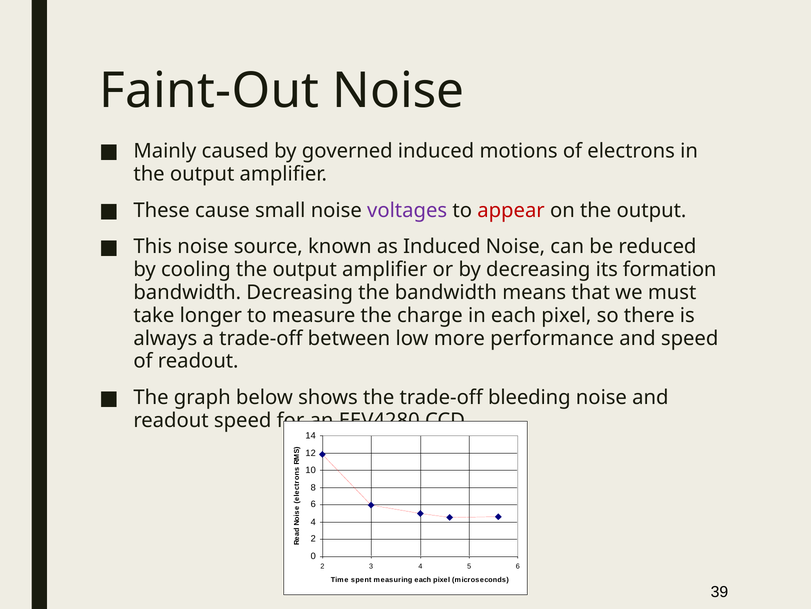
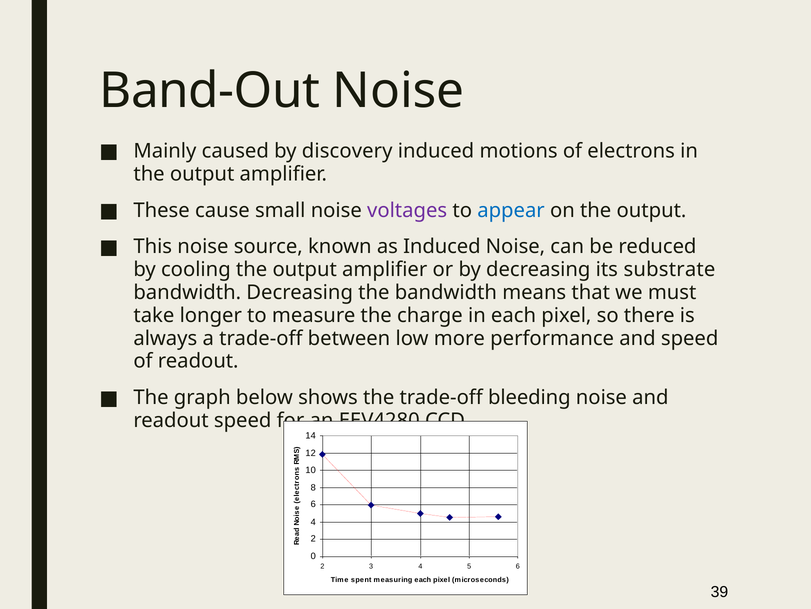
Faint-Out: Faint-Out -> Band-Out (210, 91)
governed: governed -> discovery (347, 151)
appear colour: red -> blue (511, 210)
formation: formation -> substrate (669, 269)
